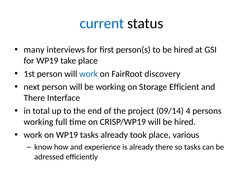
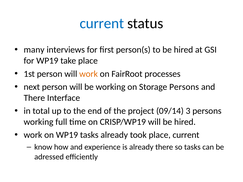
work colour: blue -> orange (89, 74)
discovery: discovery -> processes (162, 74)
Storage Efficient: Efficient -> Persons (184, 87)
4: 4 -> 3 (188, 111)
place various: various -> current (186, 135)
